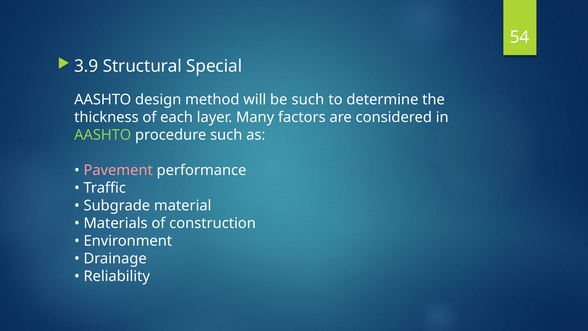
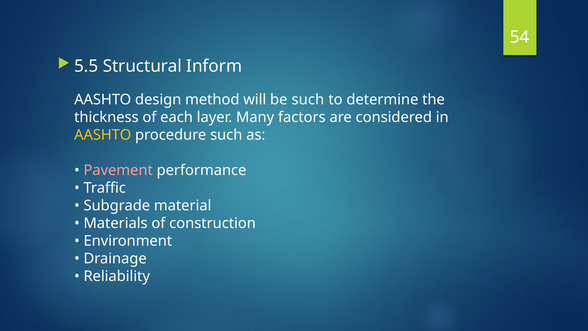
3.9: 3.9 -> 5.5 (86, 66)
Special: Special -> Inform (214, 66)
AASHTO colour: light green -> yellow (103, 135)
